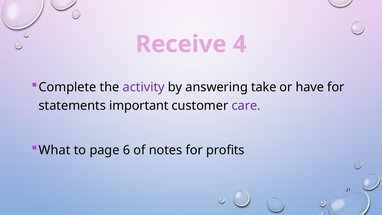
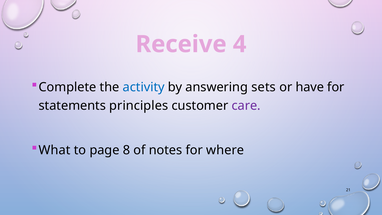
activity colour: purple -> blue (144, 87)
take: take -> sets (264, 87)
important: important -> principles (139, 106)
6: 6 -> 8 (126, 150)
profits: profits -> where (225, 150)
